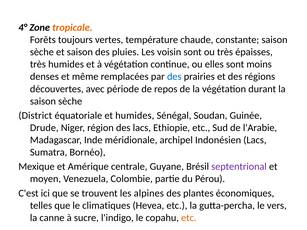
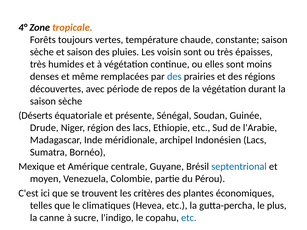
District: District -> Déserts (35, 116)
et humides: humides -> présente (135, 116)
septentrional colour: purple -> blue (239, 167)
alpines: alpines -> critères (149, 193)
vers: vers -> plus (277, 206)
etc colour: orange -> blue (189, 218)
